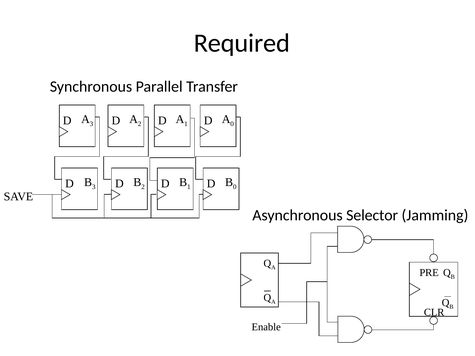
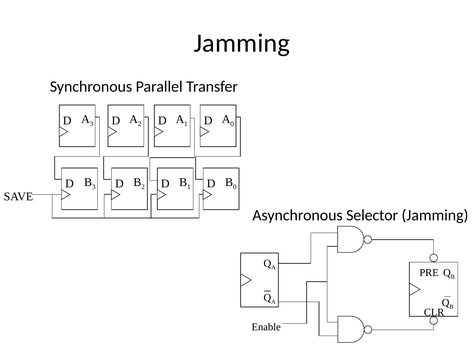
Required: Required -> Jamming (242, 43)
